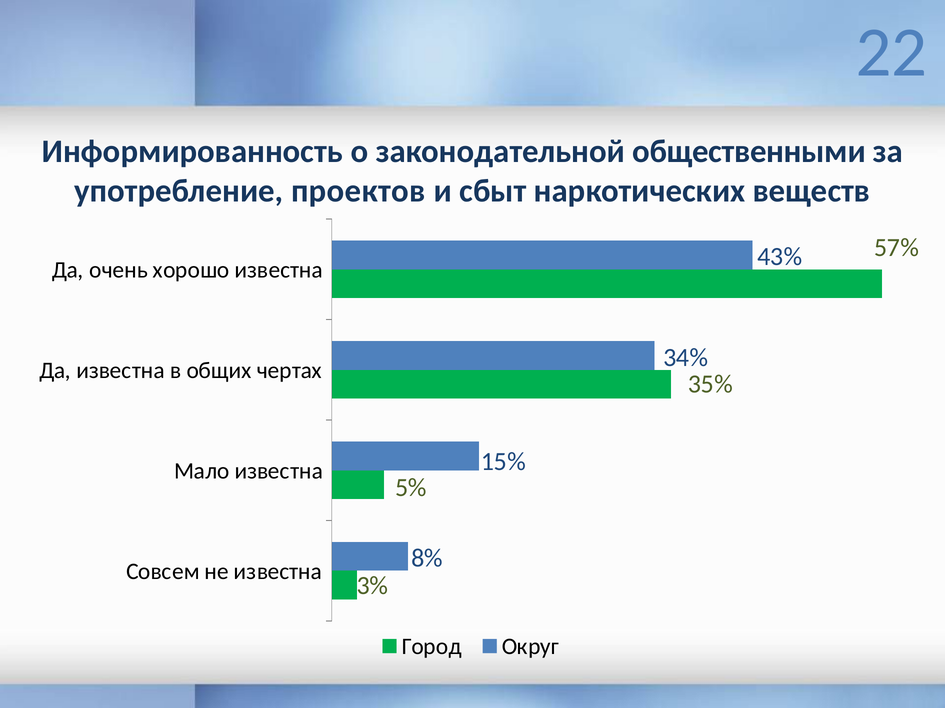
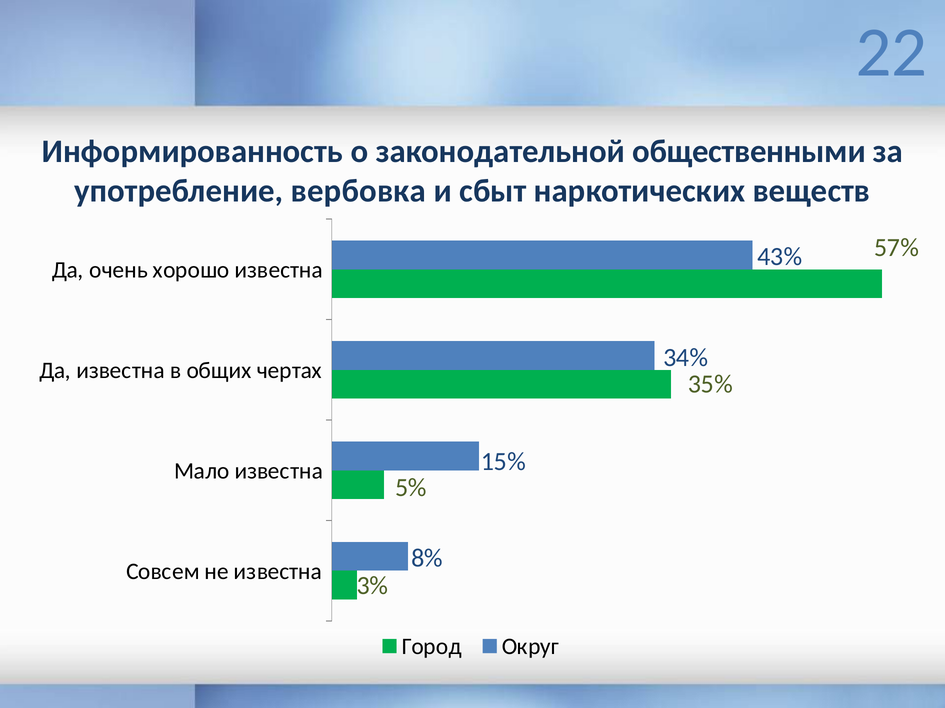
проектов: проектов -> вербовка (358, 191)
